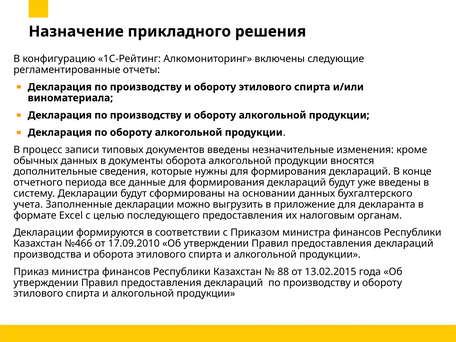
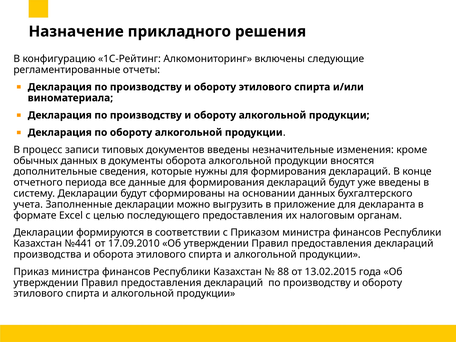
№466: №466 -> №441 (78, 244)
